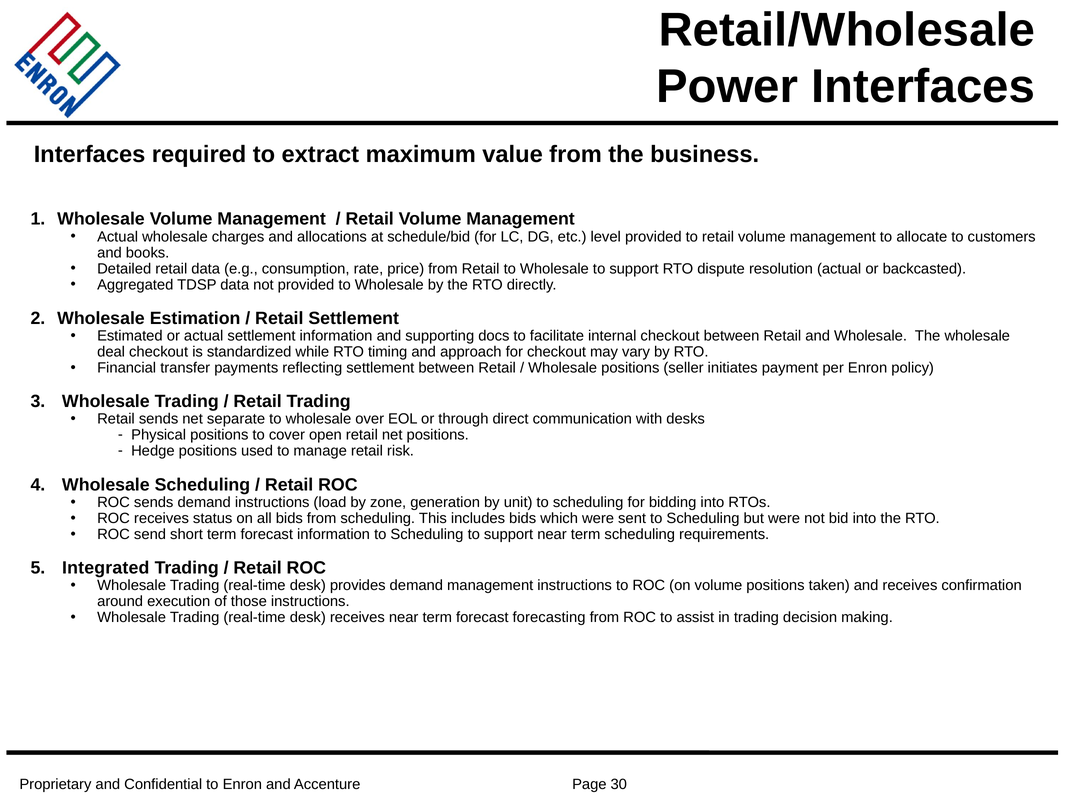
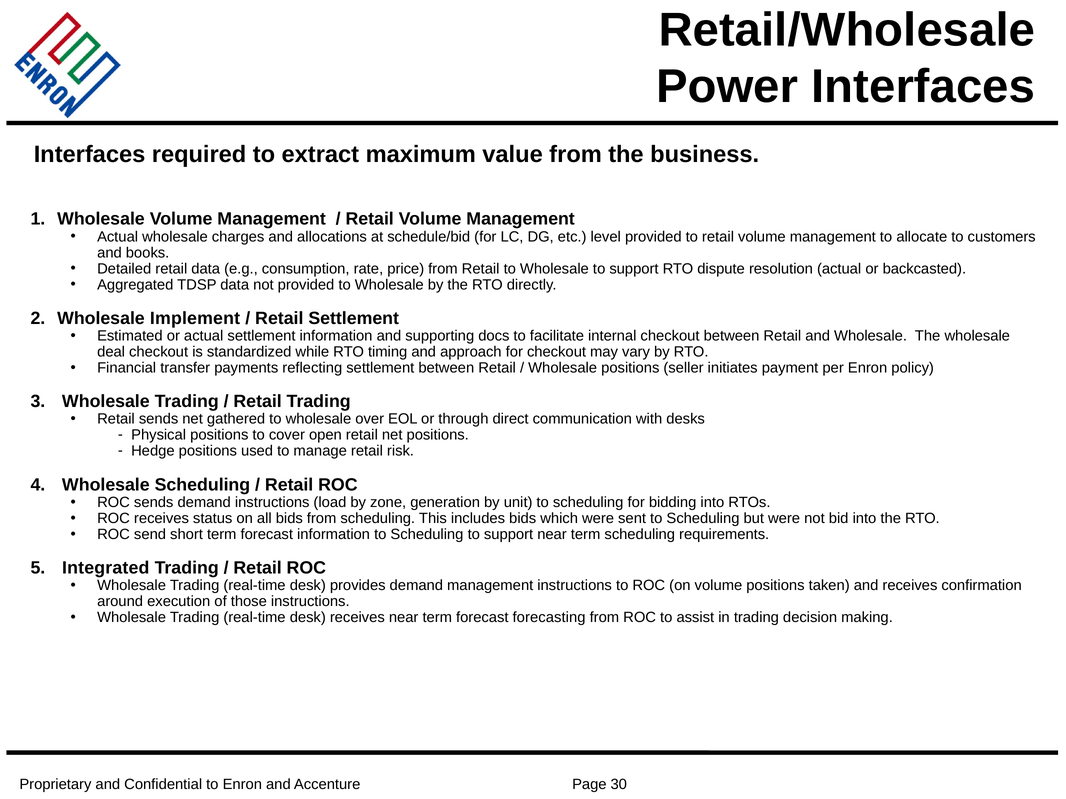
Estimation: Estimation -> Implement (195, 318)
separate: separate -> gathered (236, 419)
